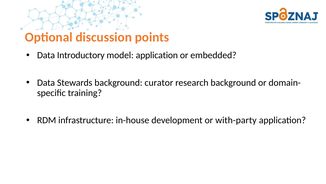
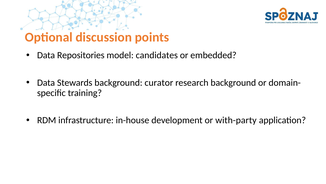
Introductory: Introductory -> Repositories (81, 55)
model application: application -> candidates (157, 55)
